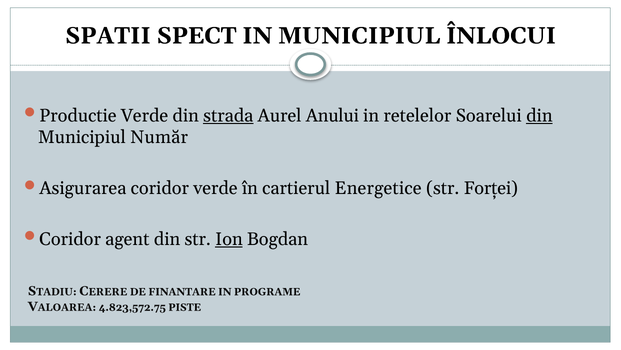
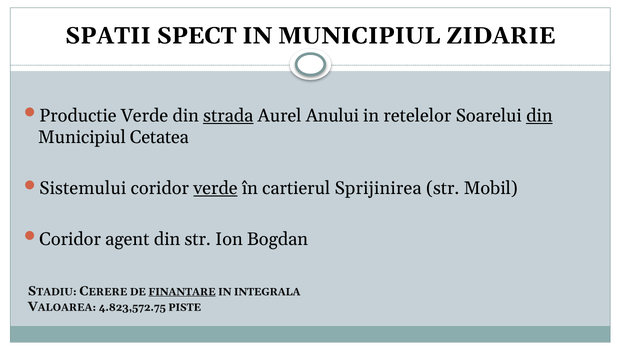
ÎNLOCUI: ÎNLOCUI -> ZIDARIE (501, 36)
Număr: Număr -> Cetatea (159, 137)
Asigurarea: Asigurarea -> Sistemului (83, 188)
verde underline: none -> present (215, 188)
Energetice: Energetice -> Sprijinirea (378, 188)
Forței: Forței -> Mobil (491, 188)
Ion underline: present -> none (229, 239)
FINANTARE underline: none -> present (182, 291)
PROGRAME: PROGRAME -> INTEGRALA (267, 291)
